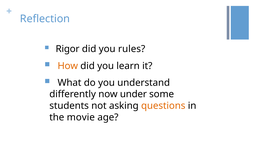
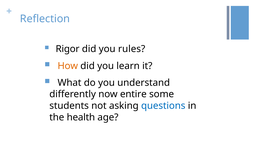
under: under -> entire (133, 95)
questions colour: orange -> blue (163, 106)
movie: movie -> health (81, 118)
